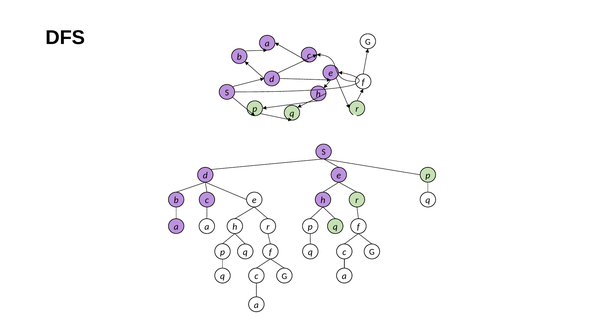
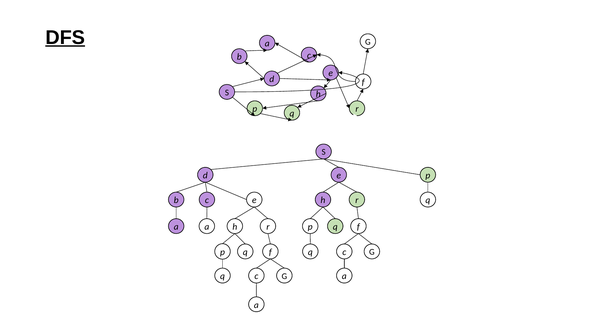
DFS underline: none -> present (65, 38)
